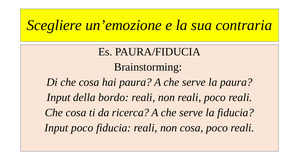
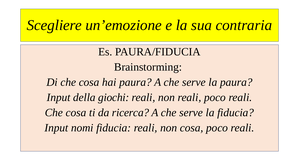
bordo: bordo -> giochi (114, 98)
Input poco: poco -> nomi (82, 128)
